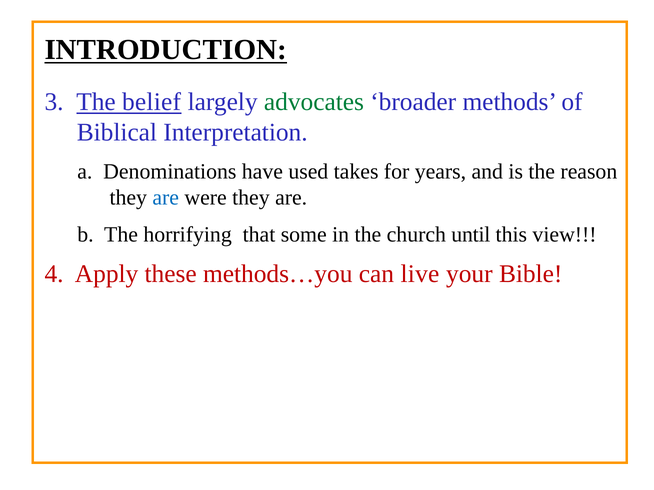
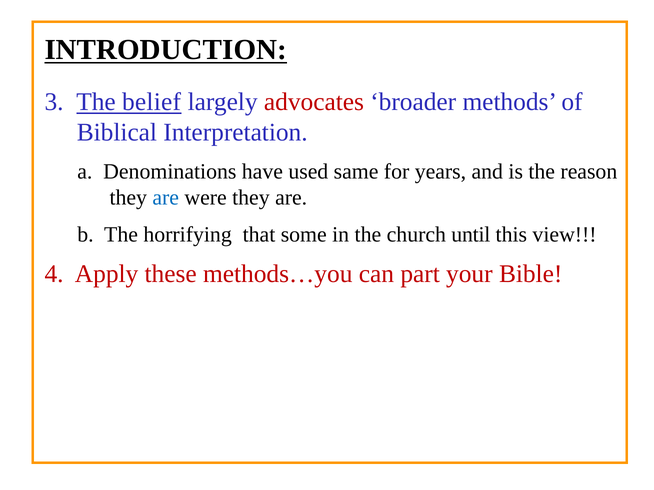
advocates colour: green -> red (314, 102)
takes: takes -> same (356, 172)
live: live -> part (420, 274)
